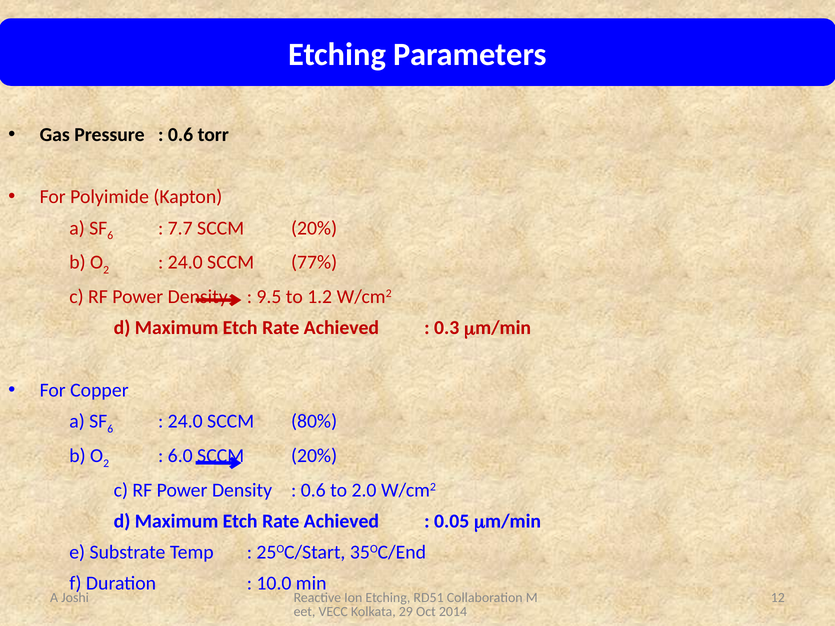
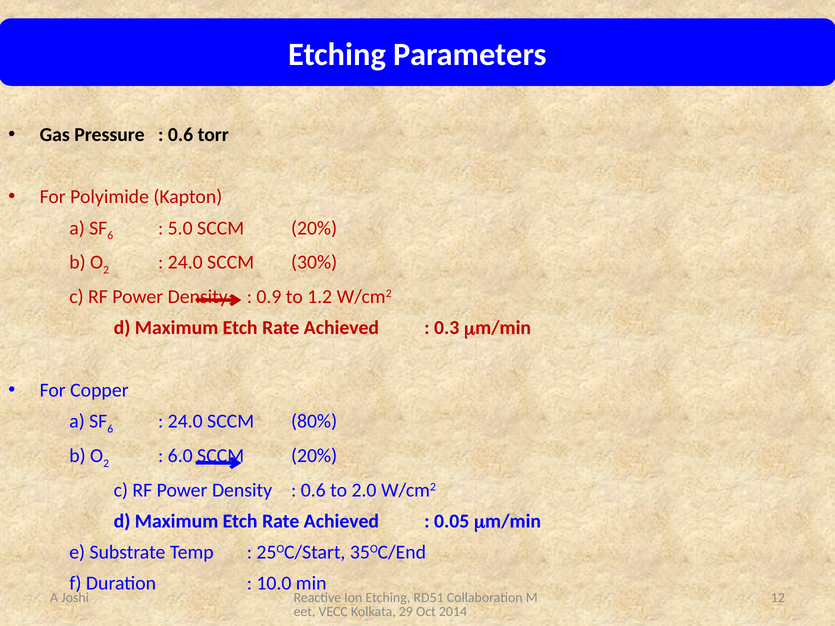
7.7: 7.7 -> 5.0 (180, 228)
77%: 77% -> 30% (314, 263)
9.5: 9.5 -> 0.9 (269, 297)
